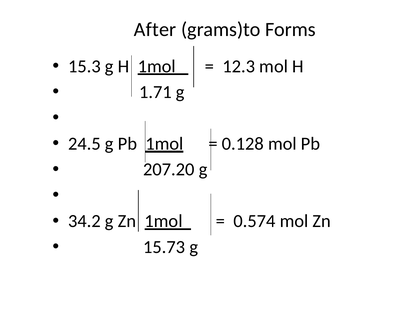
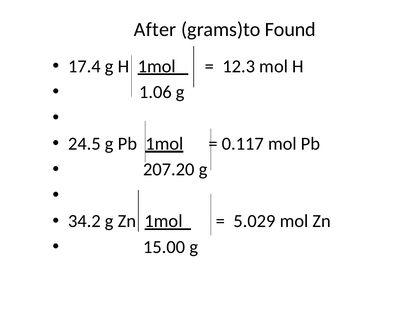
Forms: Forms -> Found (290, 29)
15.3: 15.3 -> 17.4 (84, 66)
1.71: 1.71 -> 1.06 (155, 92)
0.128: 0.128 -> 0.117 (243, 144)
0.574: 0.574 -> 5.029 (255, 221)
15.73: 15.73 -> 15.00 (164, 247)
